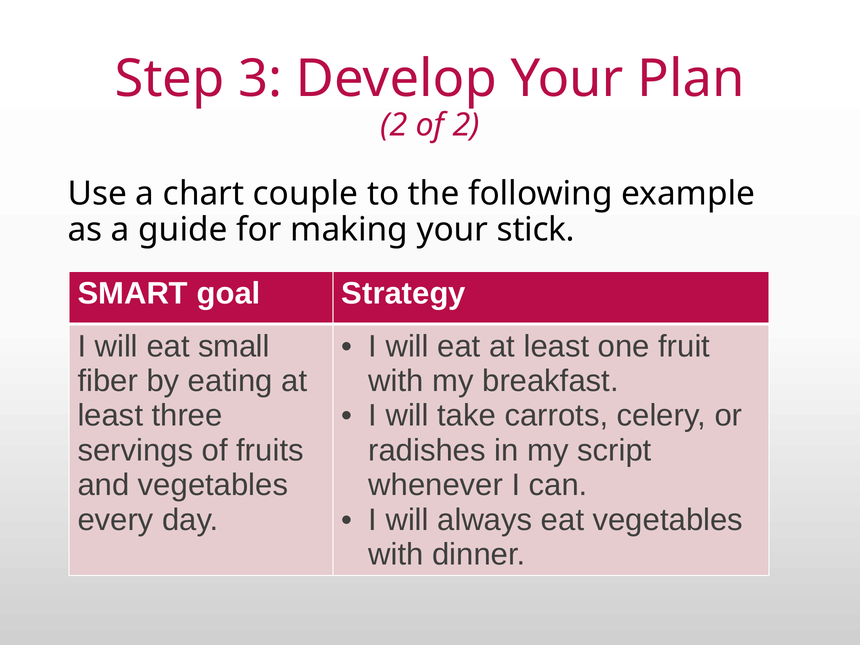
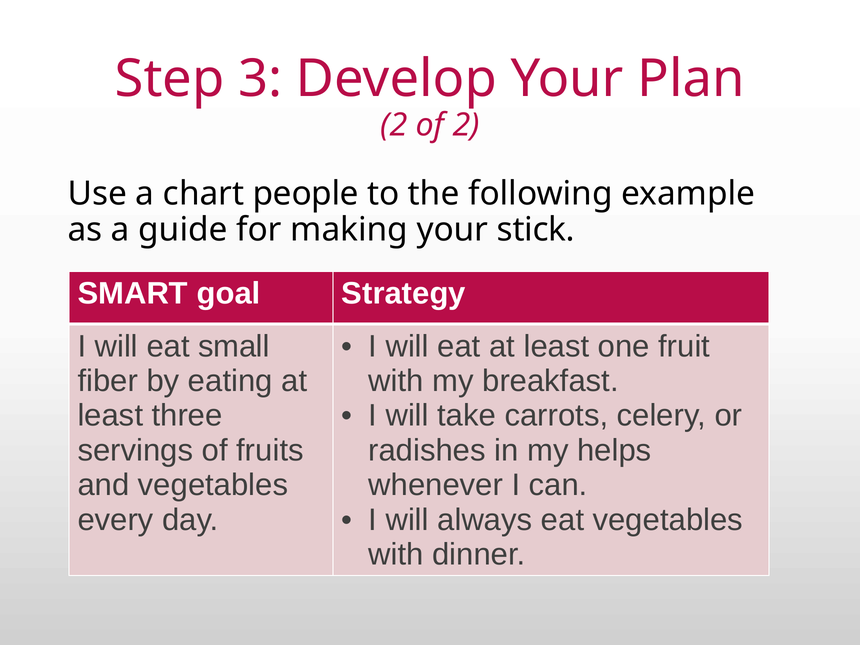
couple: couple -> people (306, 194)
script: script -> helps (614, 450)
